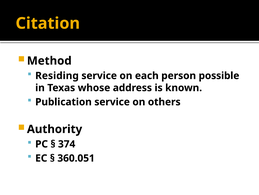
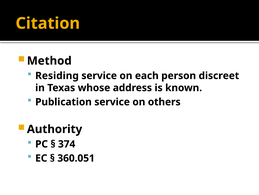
possible: possible -> discreet (219, 75)
